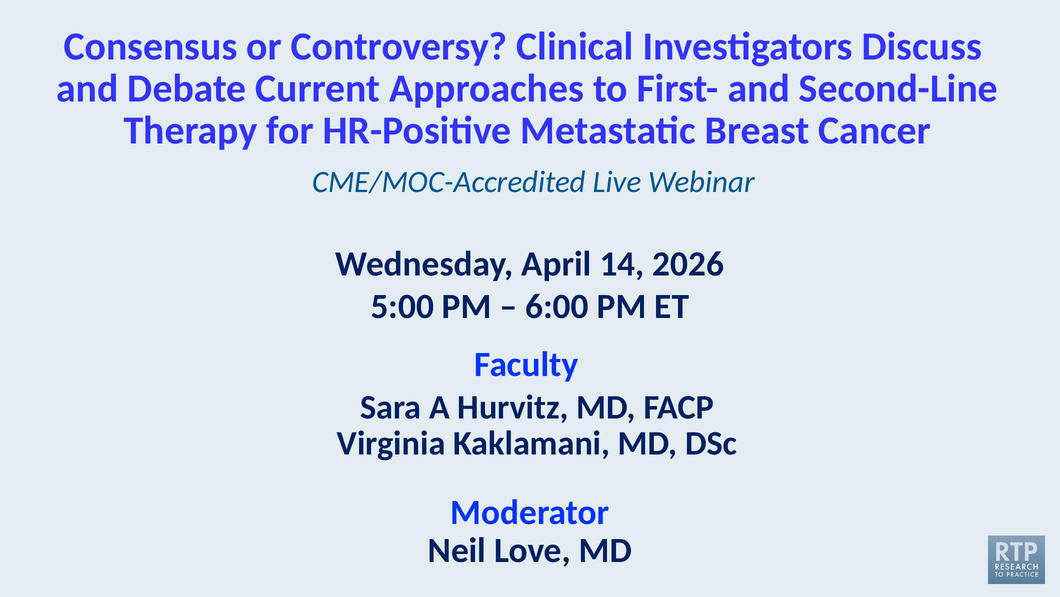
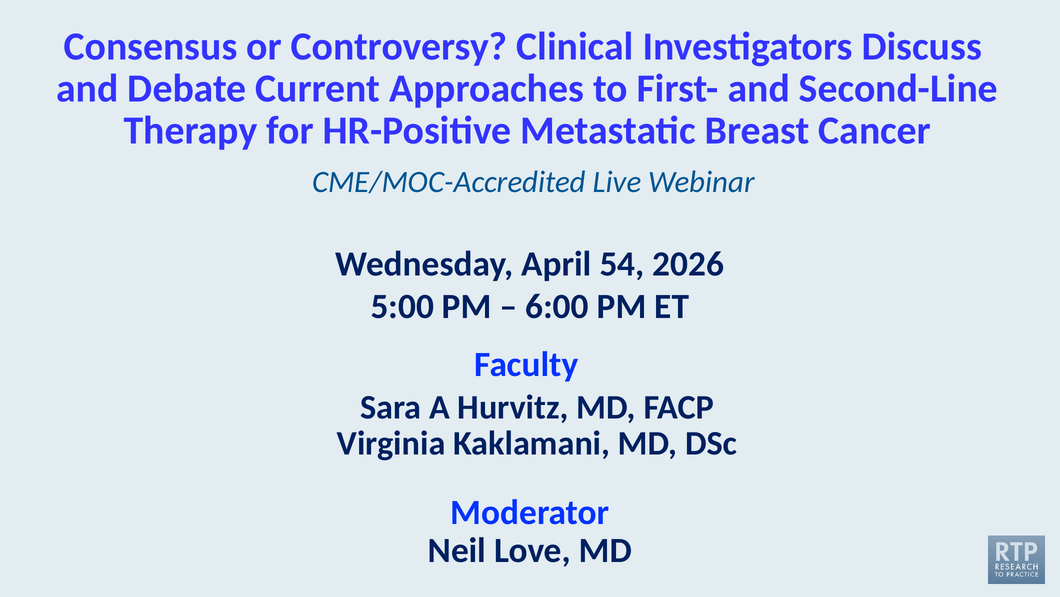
14: 14 -> 54 (622, 264)
